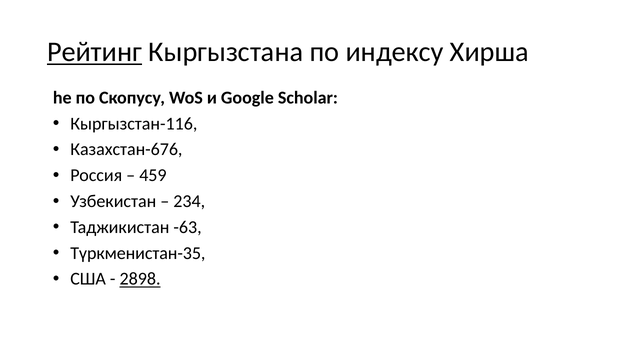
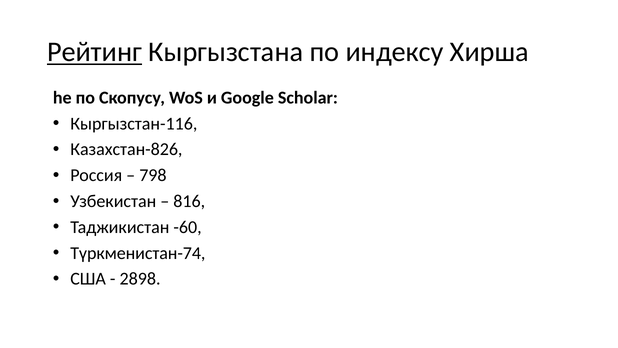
Казахстан-676: Казахстан-676 -> Казахстан-826 (126, 149)
459: 459 -> 798 (153, 175)
234: 234 -> 816 (189, 201)
-63: -63 -> -60 (188, 227)
Түркменистан-35: Түркменистан-35 -> Түркменистан-74 (138, 253)
2898 underline: present -> none (140, 279)
